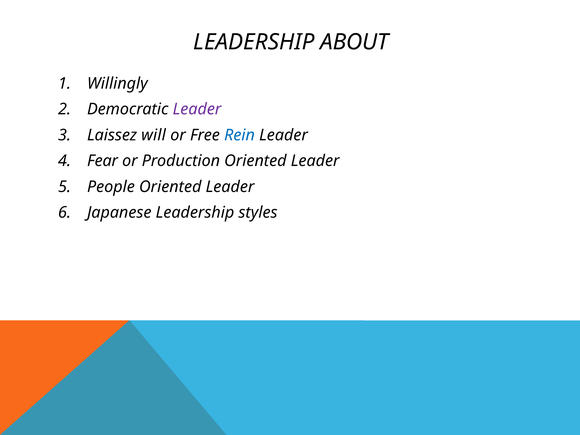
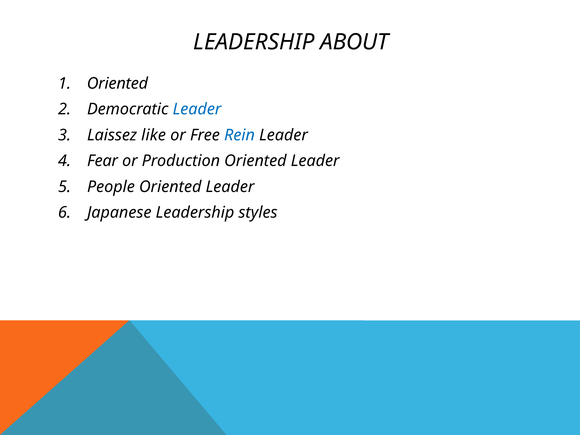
Willingly: Willingly -> Oriented (117, 84)
Leader colour: purple -> blue (197, 109)
will: will -> like (154, 135)
